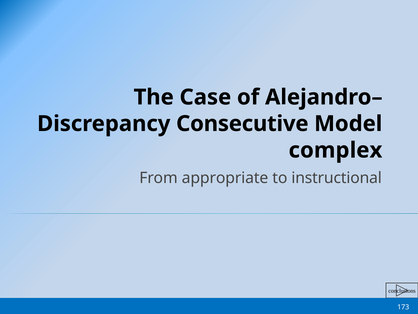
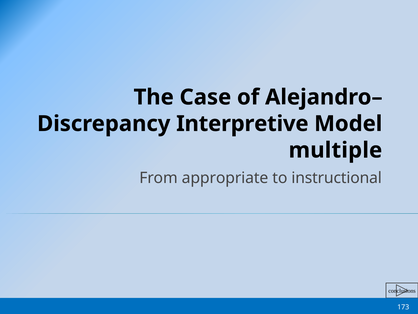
Consecutive: Consecutive -> Interpretive (242, 124)
complex: complex -> multiple (335, 150)
